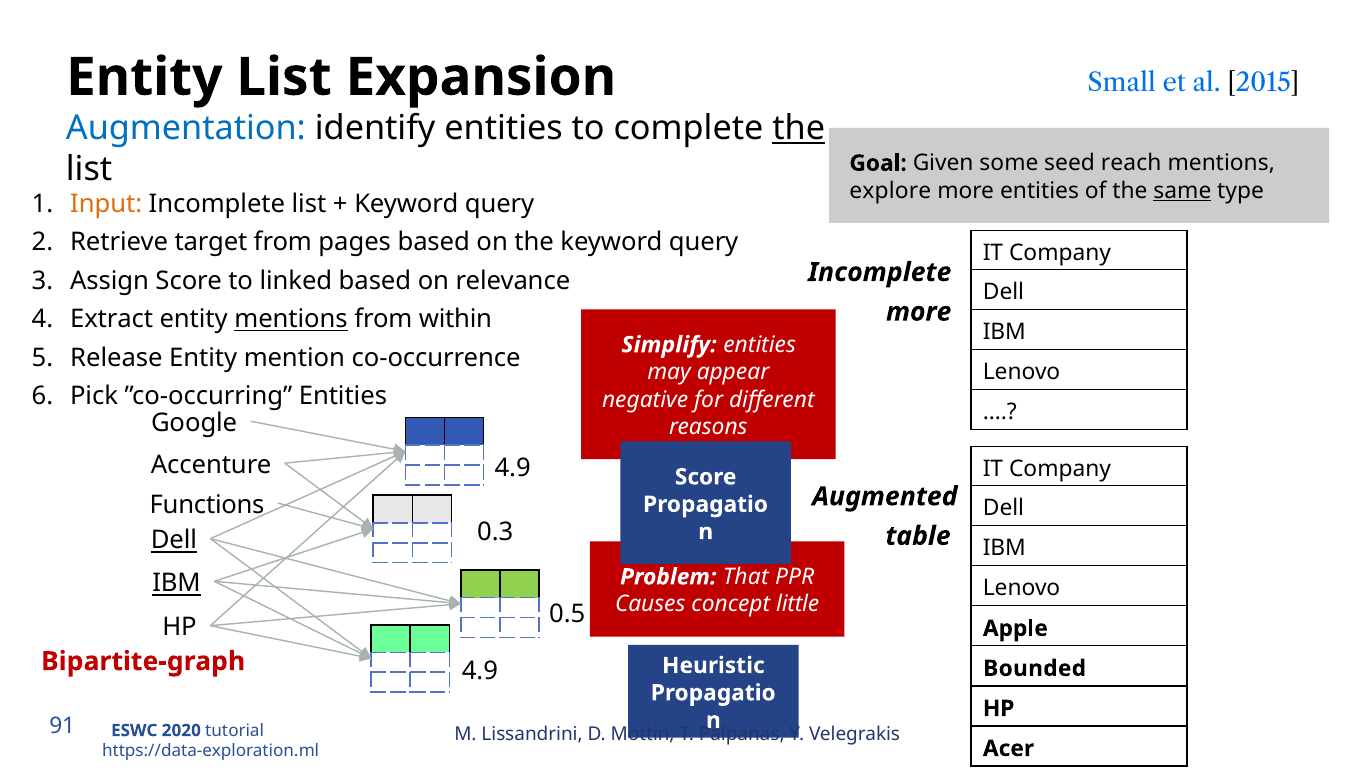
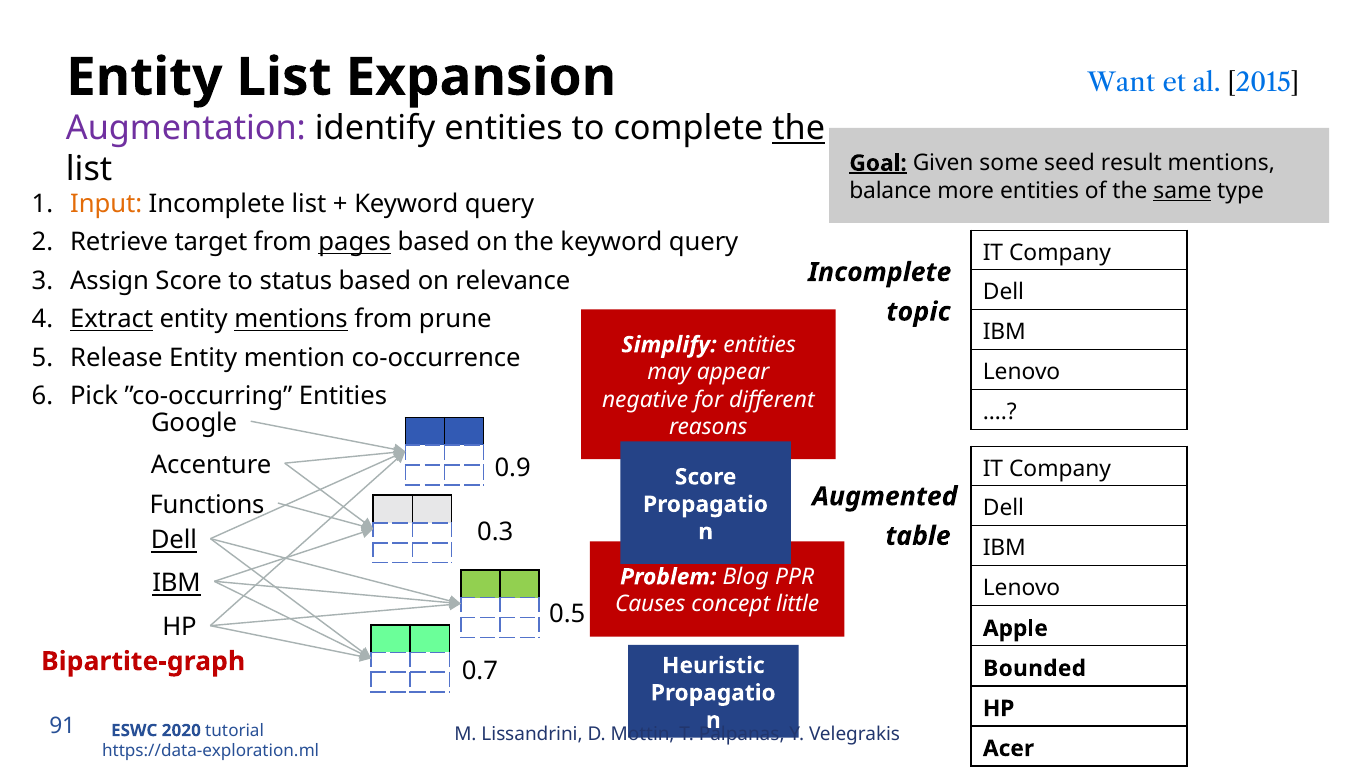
Small: Small -> Want (1121, 83)
Augmentation colour: blue -> purple (186, 128)
Goal underline: none -> present (878, 163)
reach: reach -> result (1131, 163)
explore: explore -> balance (890, 191)
pages underline: none -> present (355, 243)
linked: linked -> status (296, 281)
more: more -> topic (919, 312)
Extract underline: none -> present (112, 319)
within: within -> prune (455, 319)
4.9: 4.9 -> 0.9 (513, 468)
That: That -> Blog (746, 577)
4.9: 4.9 -> 0.7 (480, 672)
